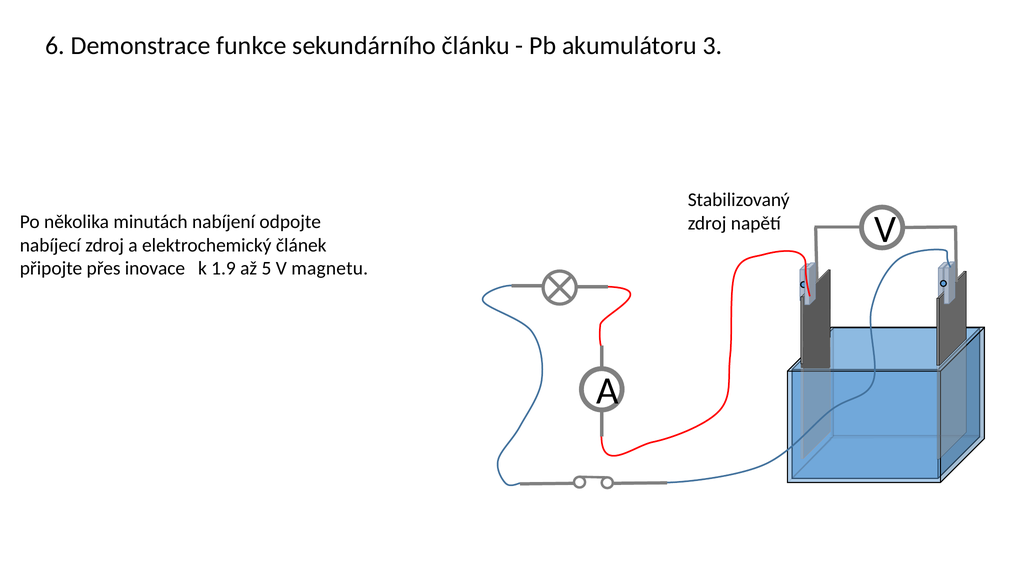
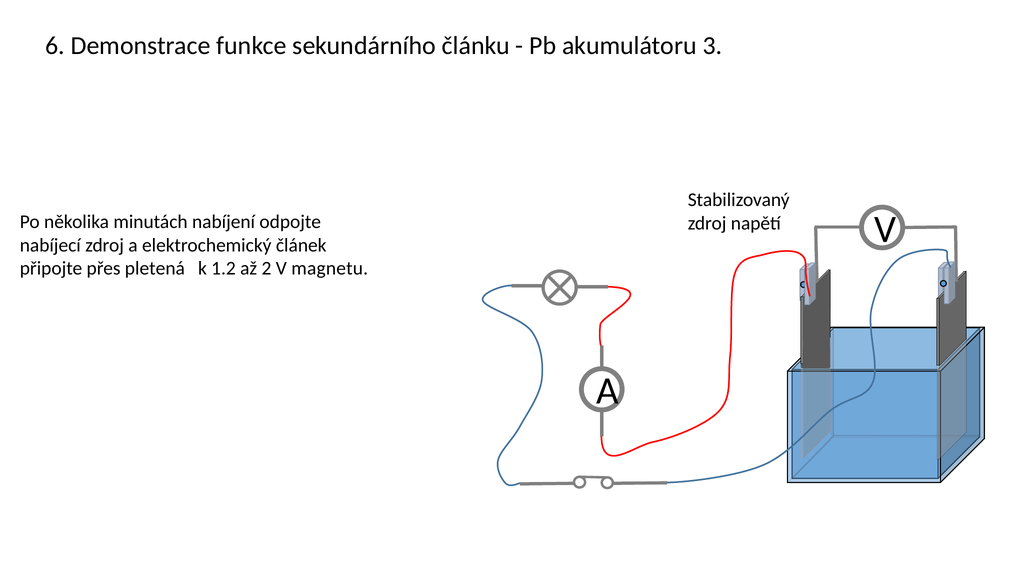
inovace: inovace -> pletená (155, 268)
1.9: 1.9 -> 1.2 (224, 268)
5: 5 -> 2 (266, 268)
